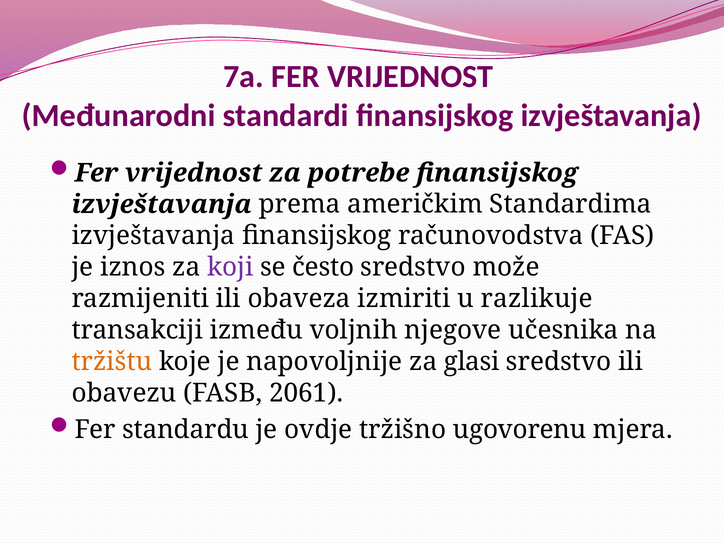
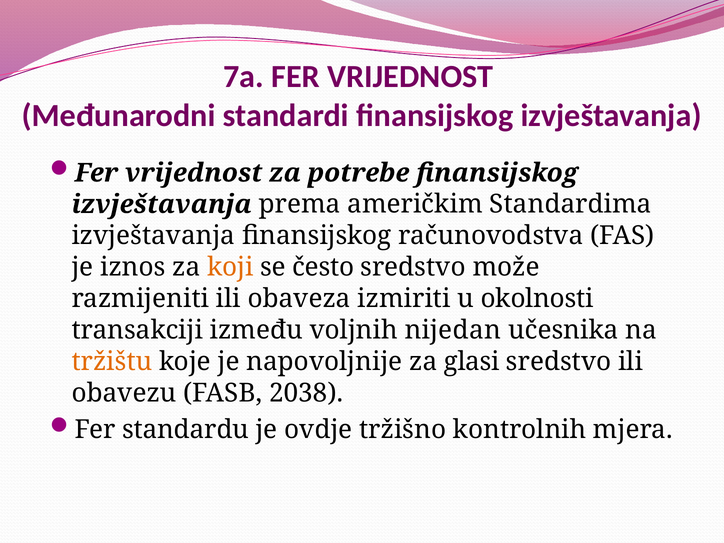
koji colour: purple -> orange (230, 267)
razlikuje: razlikuje -> okolnosti (537, 299)
njegove: njegove -> nijedan (453, 330)
2061: 2061 -> 2038 (306, 393)
ugovorenu: ugovorenu -> kontrolnih (520, 430)
